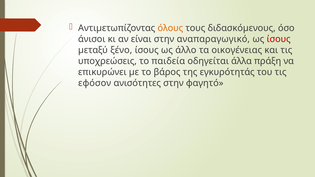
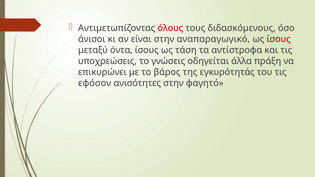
όλους colour: orange -> red (170, 28)
ξένο: ξένο -> όντα (121, 50)
άλλο: άλλο -> τάση (186, 50)
οικογένειας: οικογένειας -> αντίστροφα (237, 50)
παιδεία: παιδεία -> γνώσεις (168, 61)
